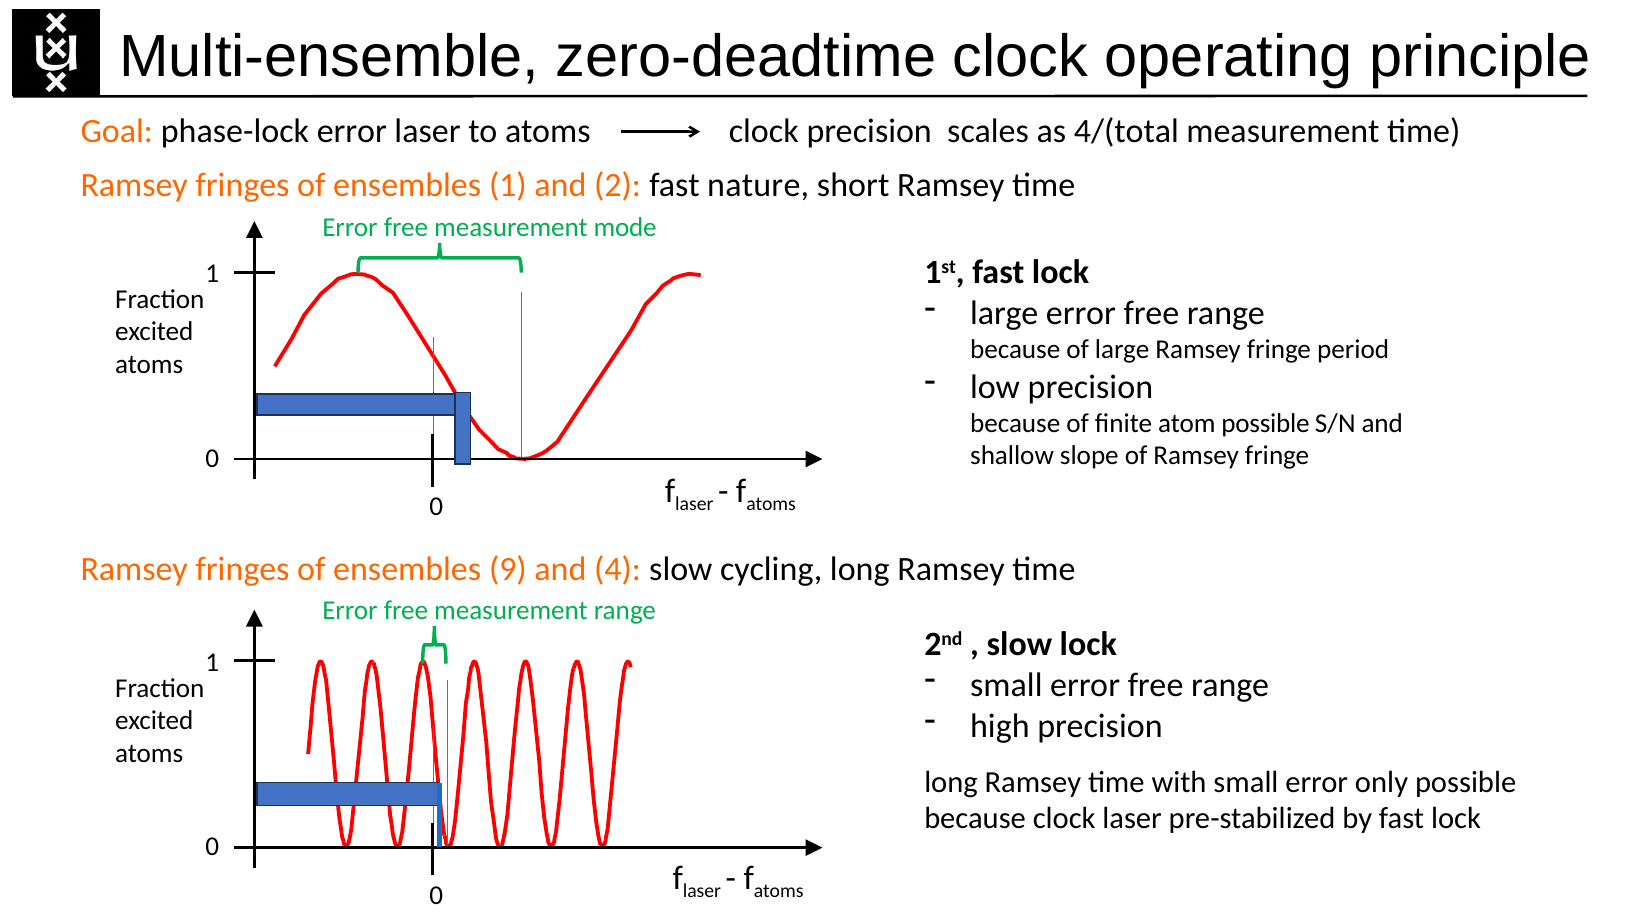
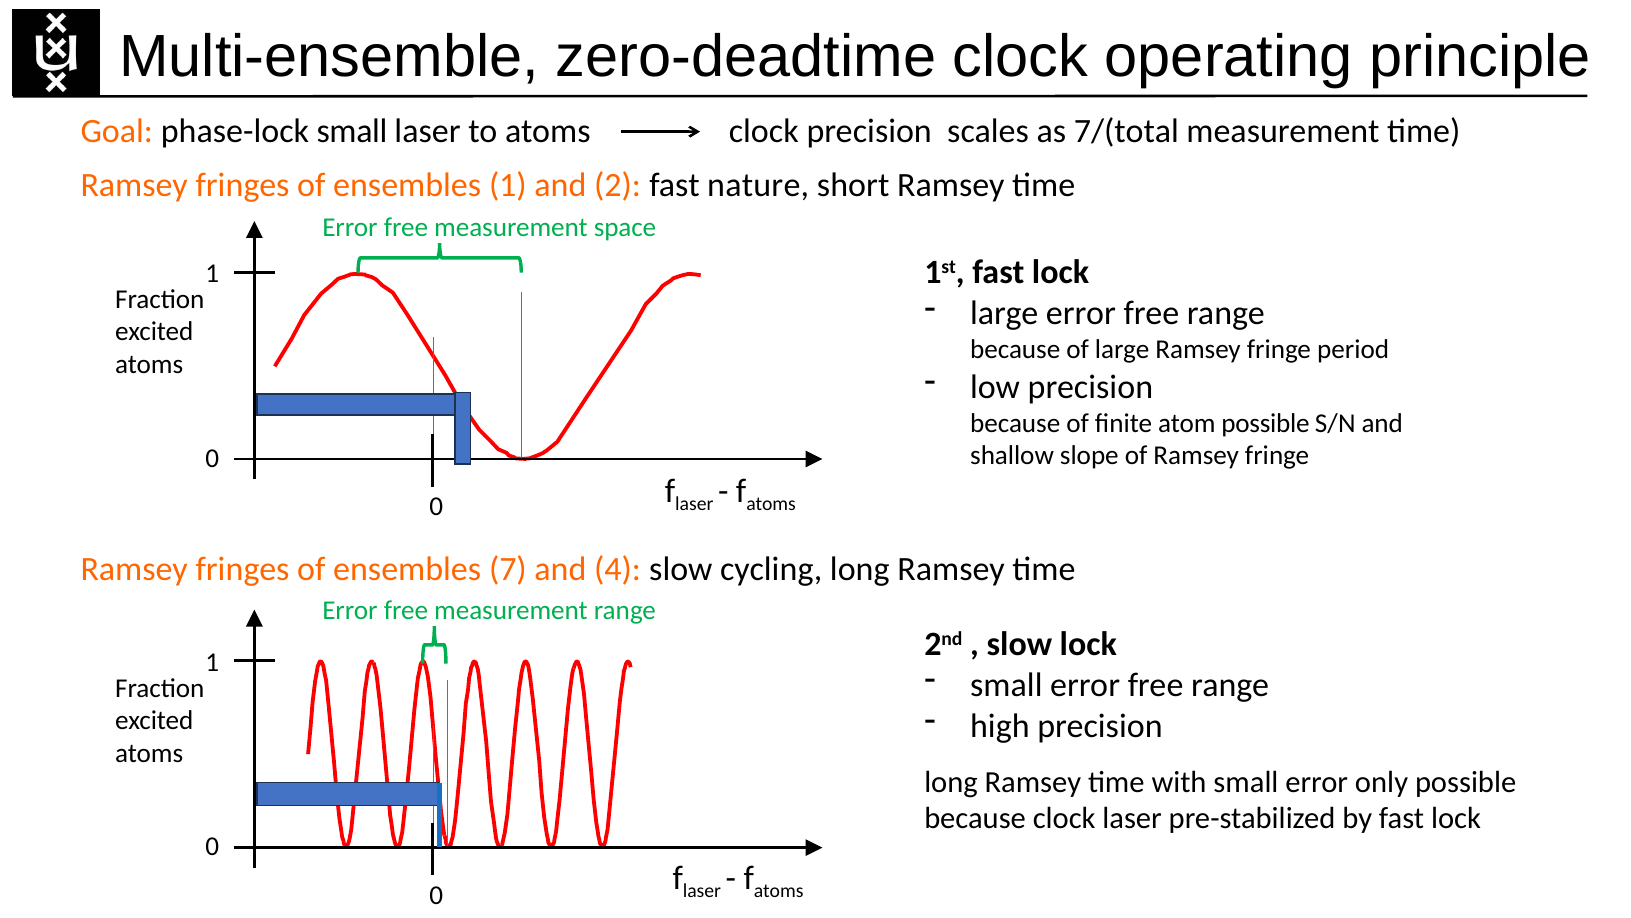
phase-lock error: error -> small (352, 131)
4/(total: 4/(total -> 7/(total (1126, 131)
mode: mode -> space (625, 227)
9: 9 -> 7 (508, 569)
